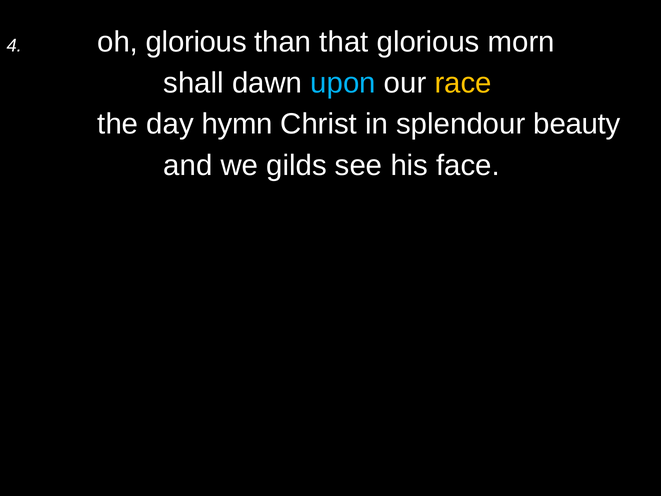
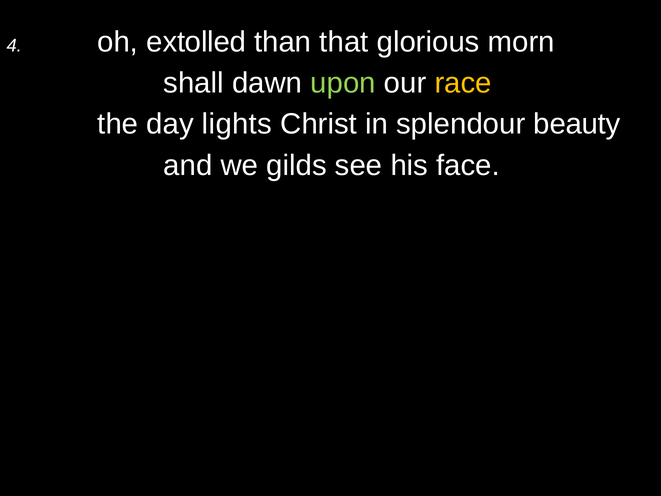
oh glorious: glorious -> extolled (196, 42)
upon colour: light blue -> light green (343, 83)
hymn: hymn -> lights (237, 124)
